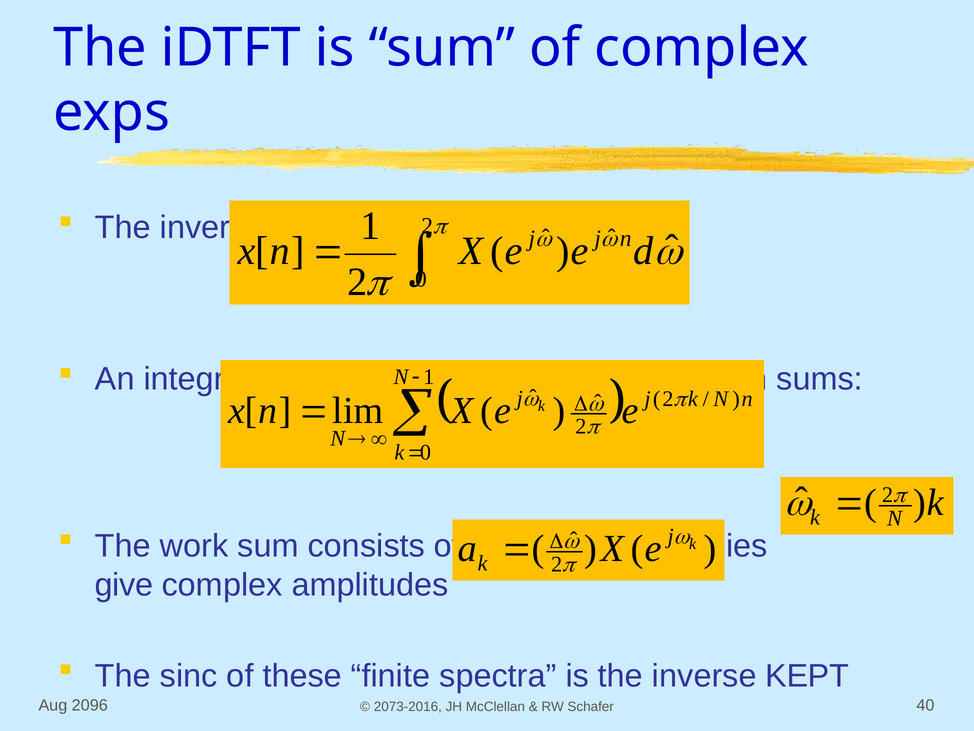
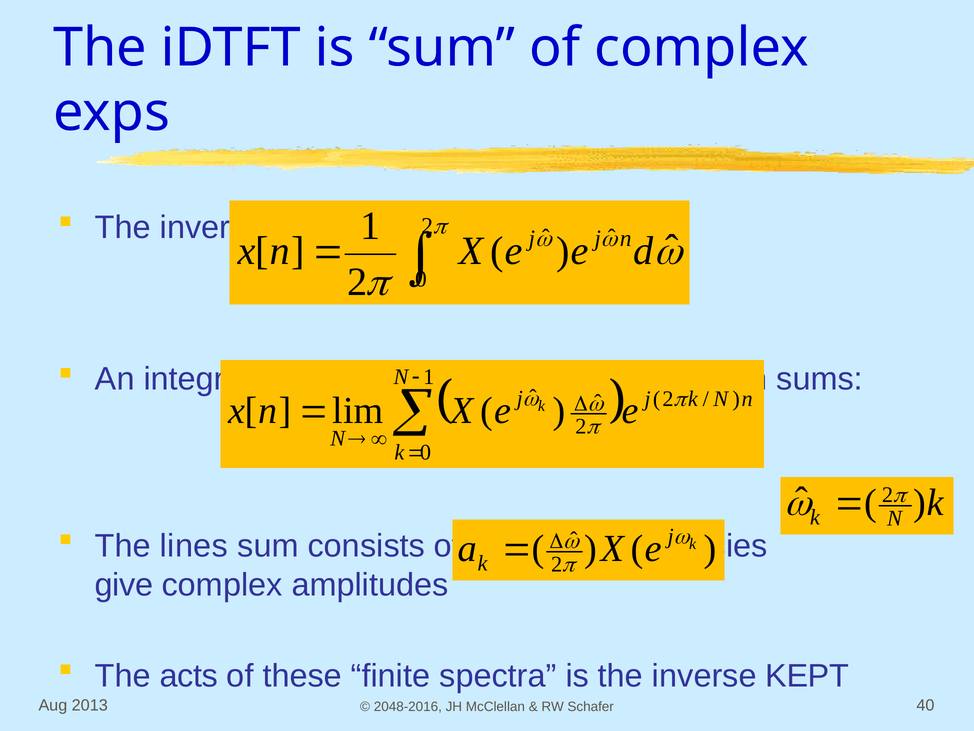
work: work -> lines (194, 546)
sinc: sinc -> acts (189, 675)
2096: 2096 -> 2013 (90, 705)
2073-2016: 2073-2016 -> 2048-2016 (408, 706)
